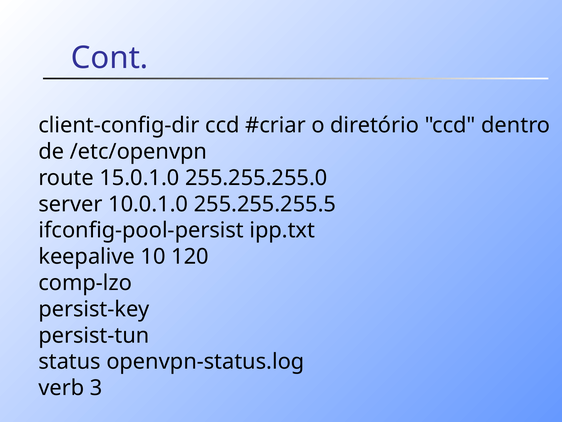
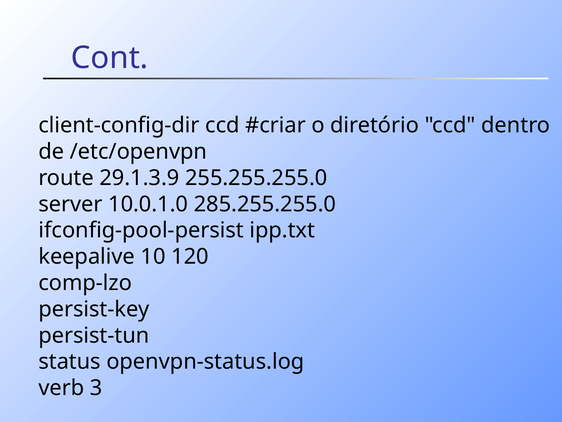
15.0.1.0: 15.0.1.0 -> 29.1.3.9 (139, 178)
255.255.255.5: 255.255.255.5 -> 285.255.255.0 (265, 204)
